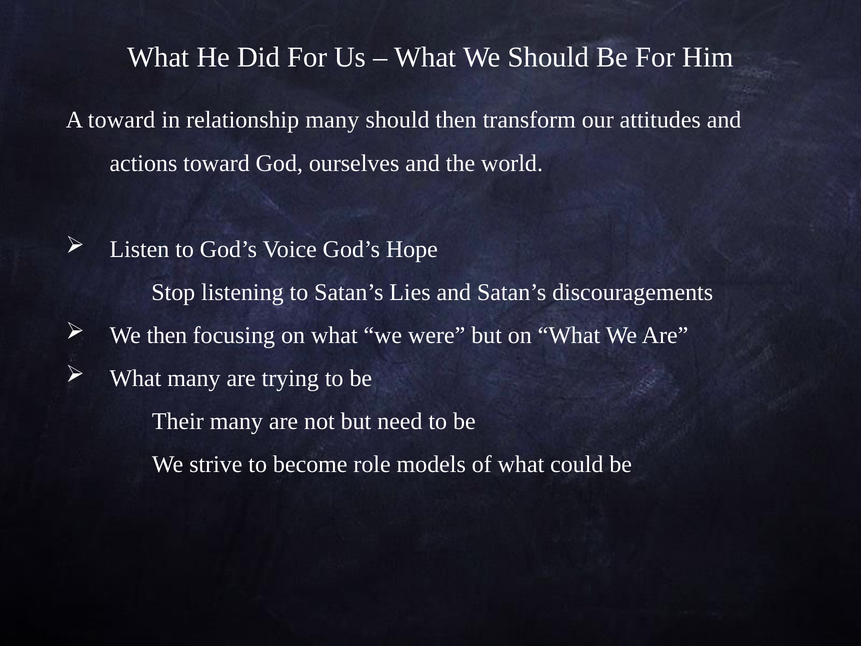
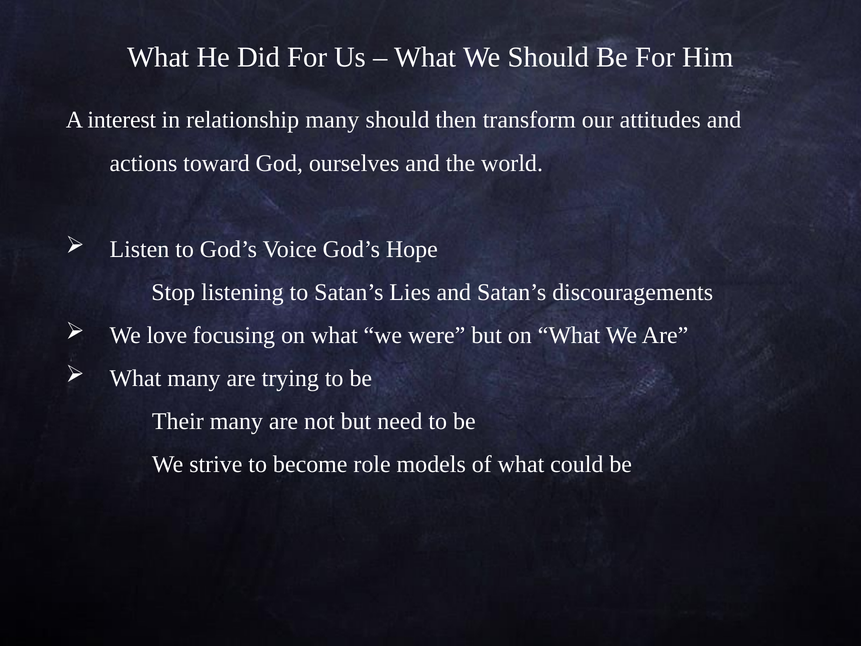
A toward: toward -> interest (122, 120)
We then: then -> love (167, 335)
